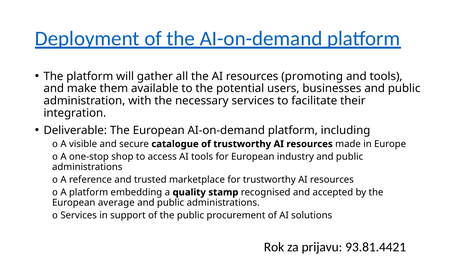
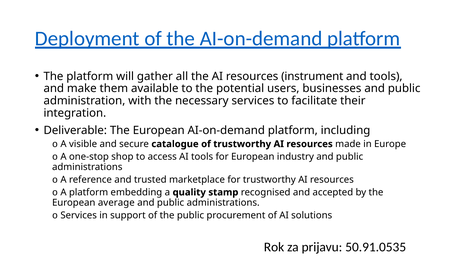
promoting: promoting -> instrument (312, 76)
93.81.4421: 93.81.4421 -> 50.91.0535 (376, 248)
